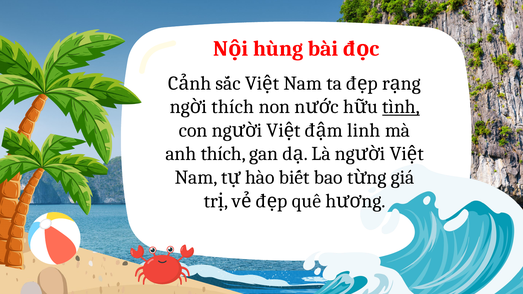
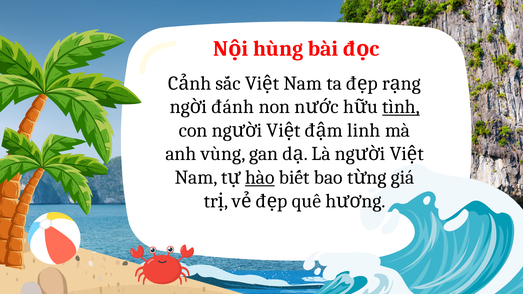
thích: thích -> đánh (233, 107)
anh thích: thích -> vùng (223, 154)
hào underline: none -> present (260, 177)
